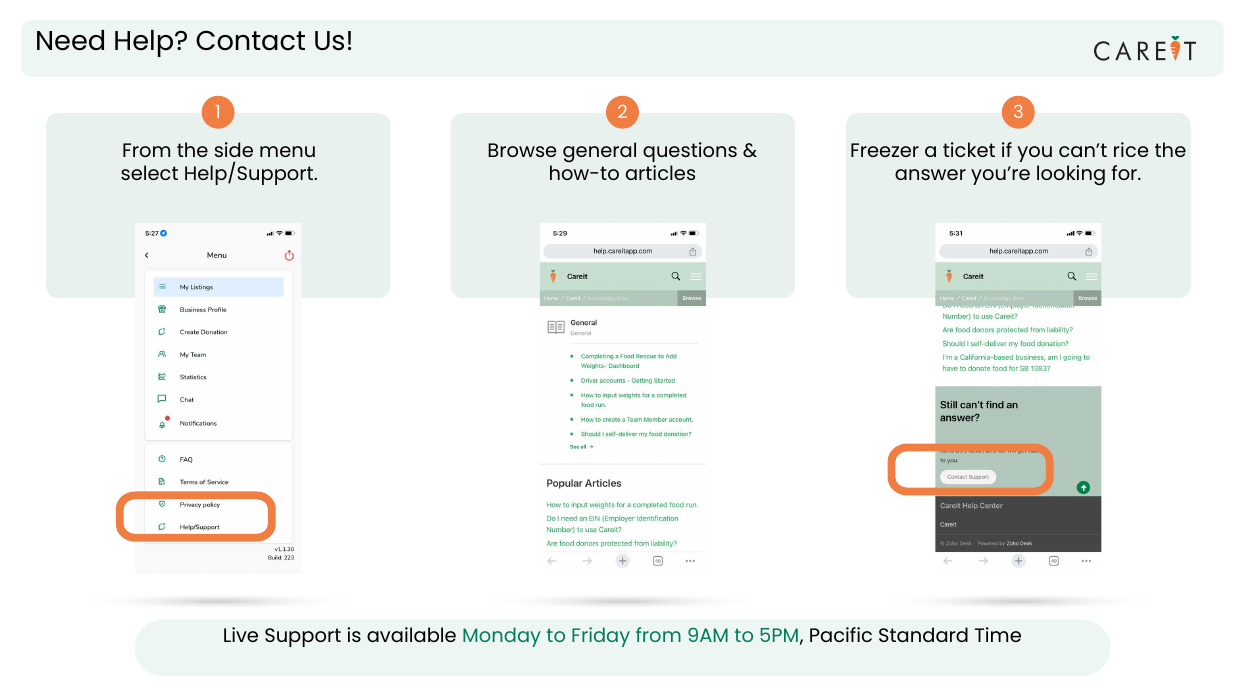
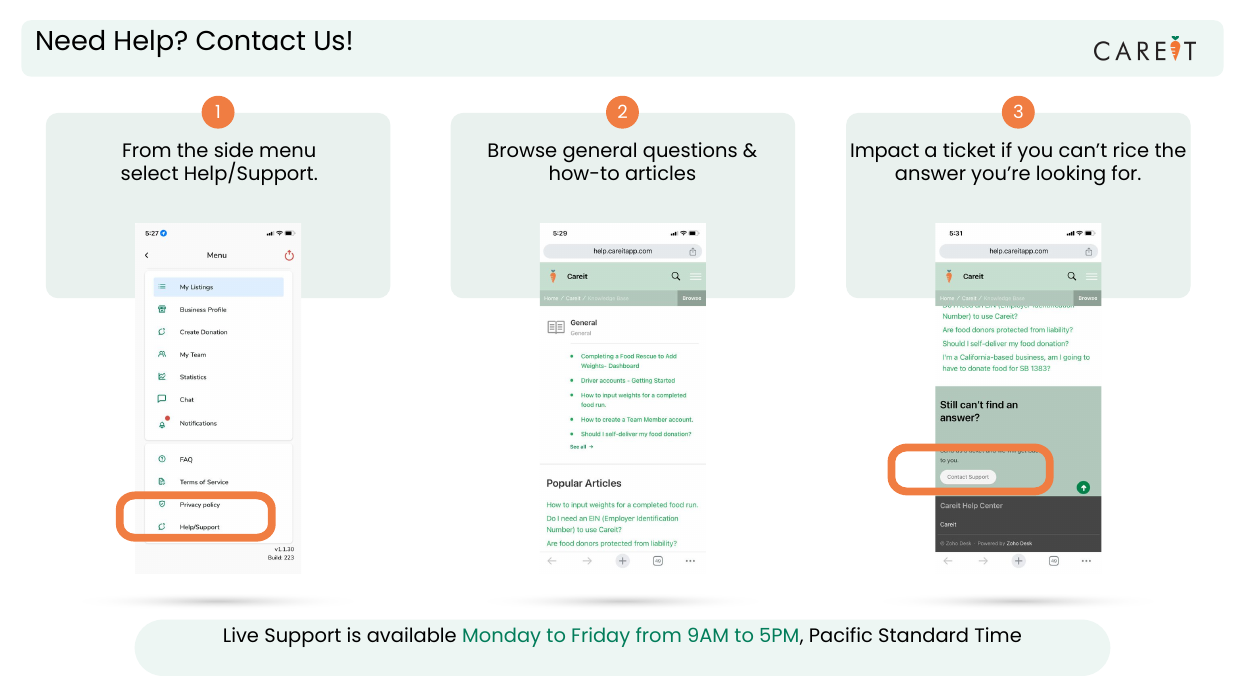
Freezer: Freezer -> Impact (885, 151)
